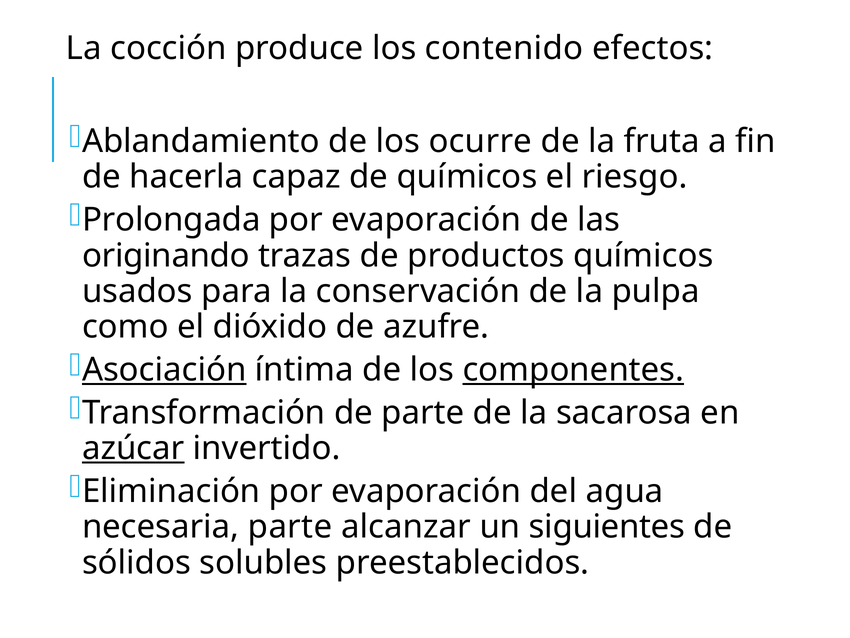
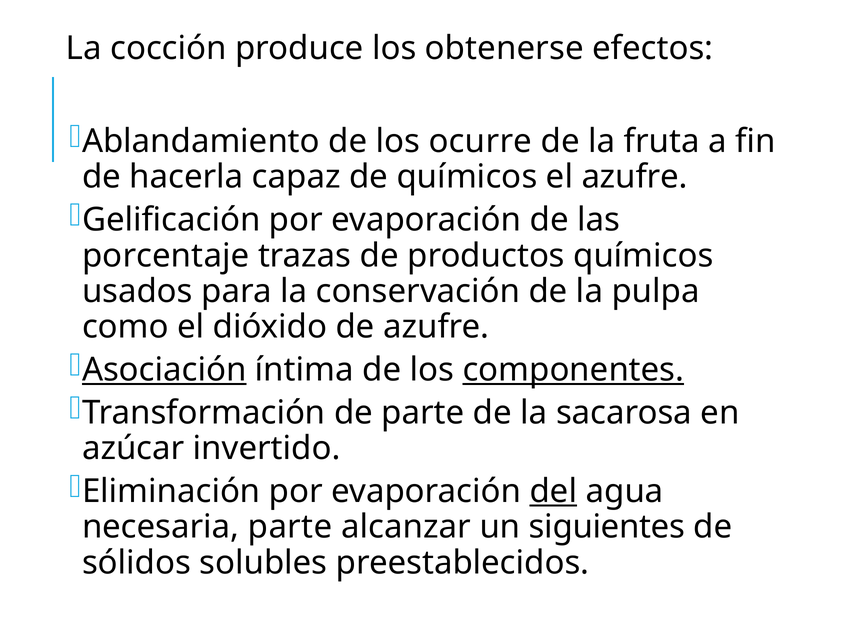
contenido: contenido -> obtenerse (504, 48)
el riesgo: riesgo -> azufre (635, 177)
Prolongada: Prolongada -> Gelificación (171, 220)
originando: originando -> porcentaje (166, 255)
azúcar underline: present -> none (133, 448)
del underline: none -> present (553, 491)
